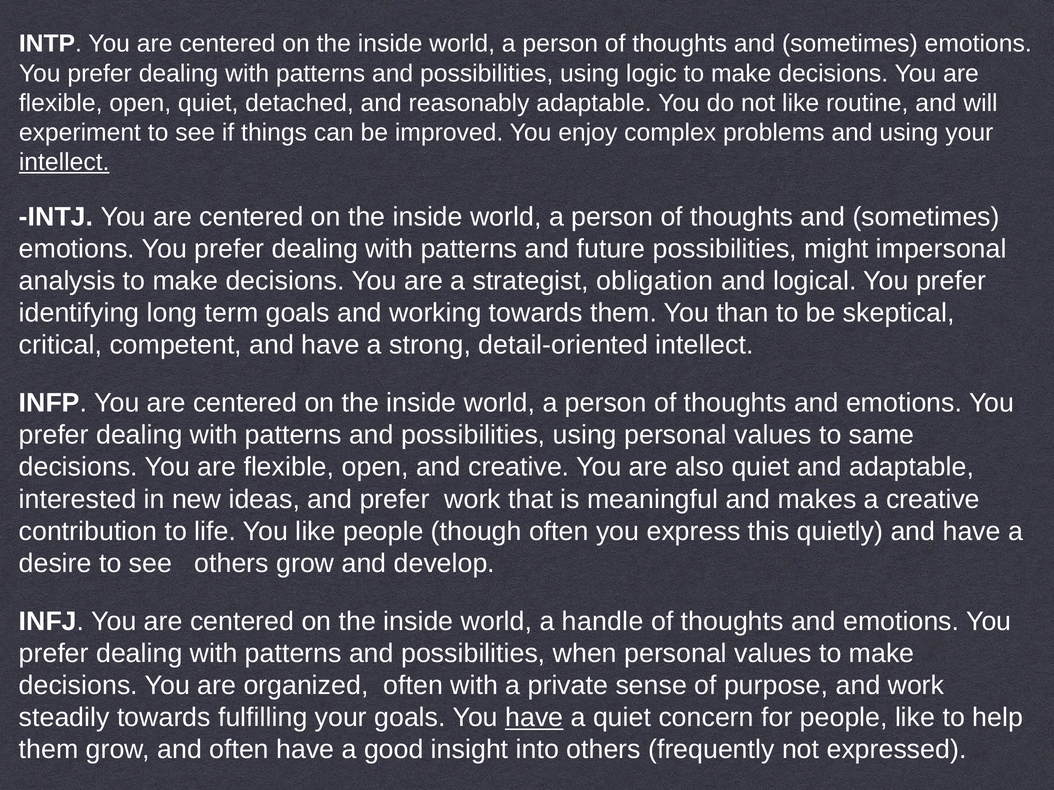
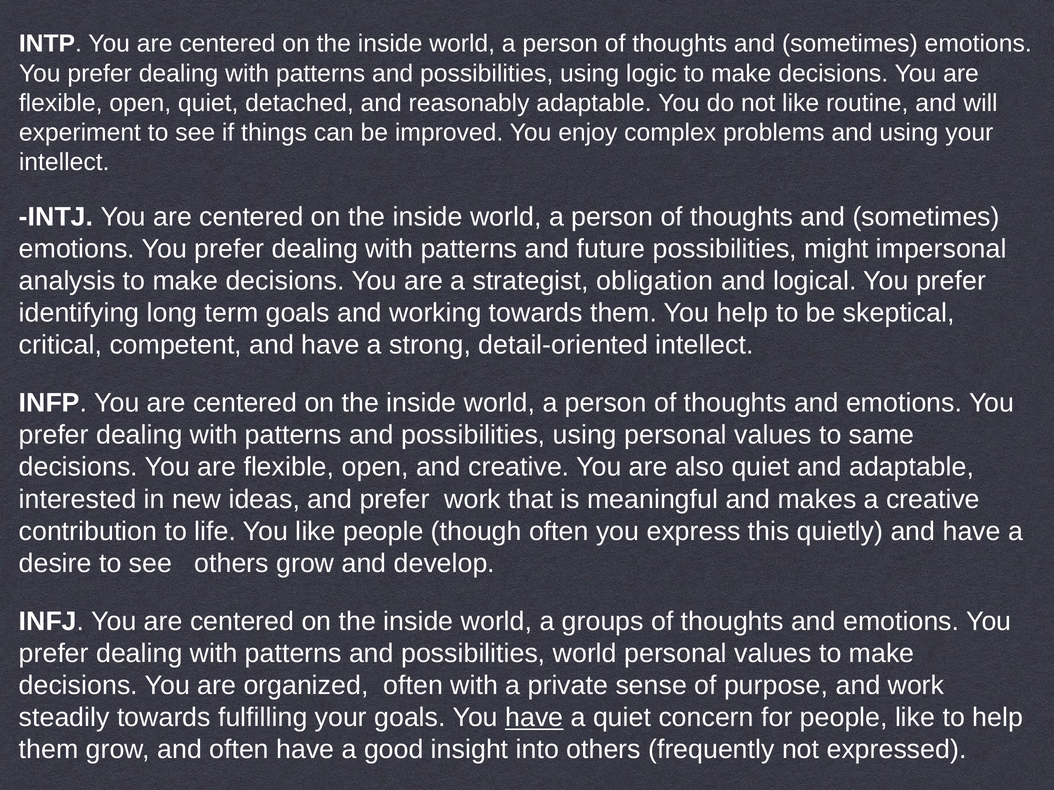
intellect underline: present -> none (64, 162)
You than: than -> help (742, 313)
handle: handle -> groups (603, 622)
possibilities when: when -> world (585, 654)
